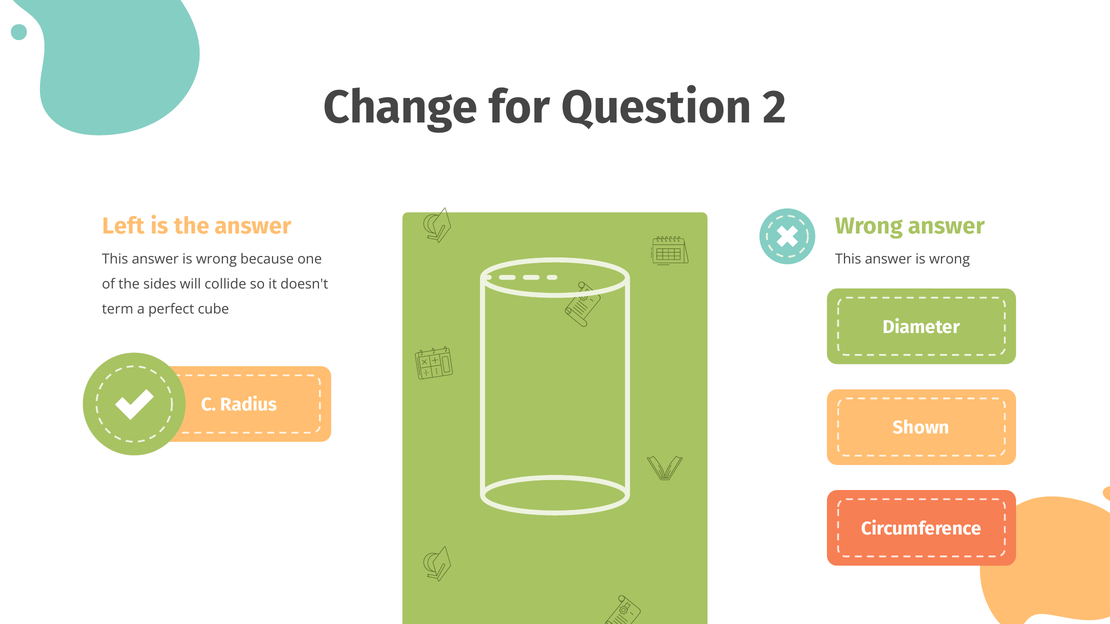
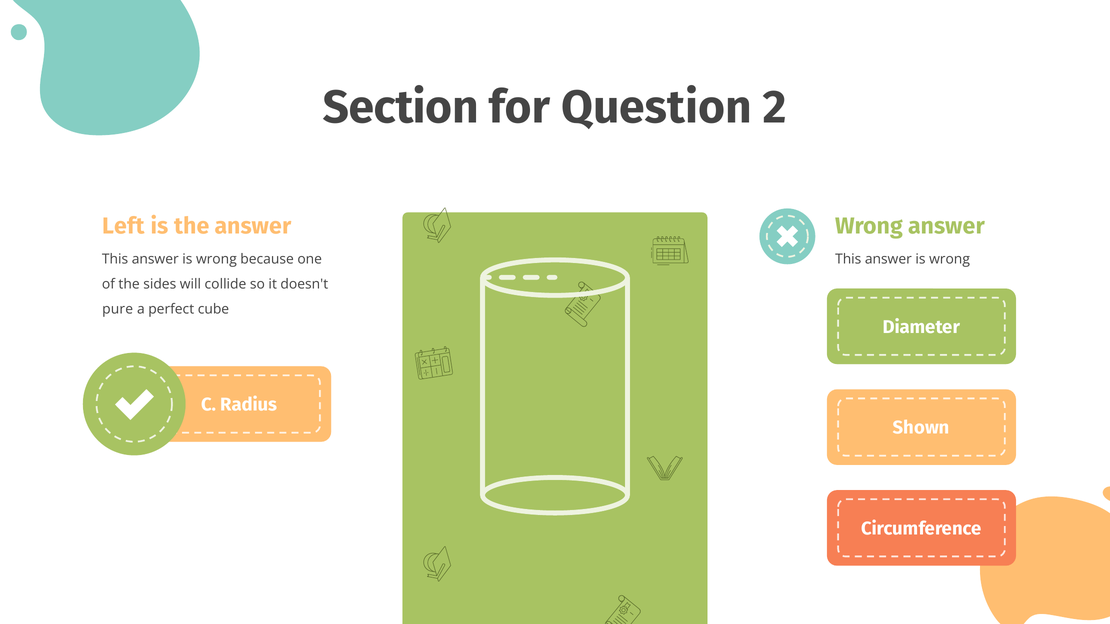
Change: Change -> Section (401, 107)
term: term -> pure (118, 309)
